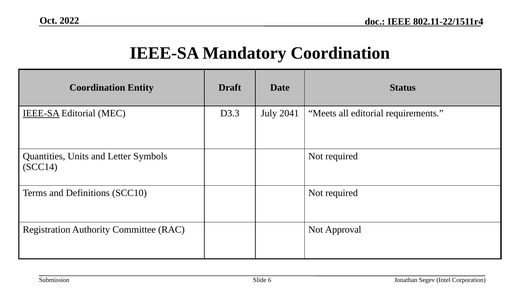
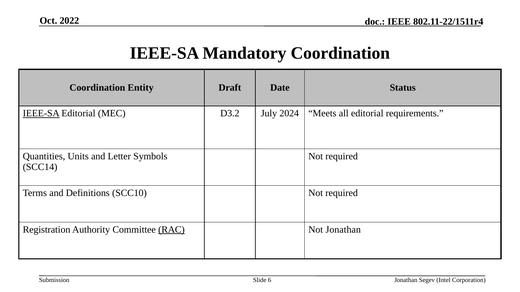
D3.3: D3.3 -> D3.2 (230, 114)
2041: 2041 -> 2024 (289, 114)
RAC underline: none -> present (171, 230)
Not Approval: Approval -> Jonathan (343, 230)
